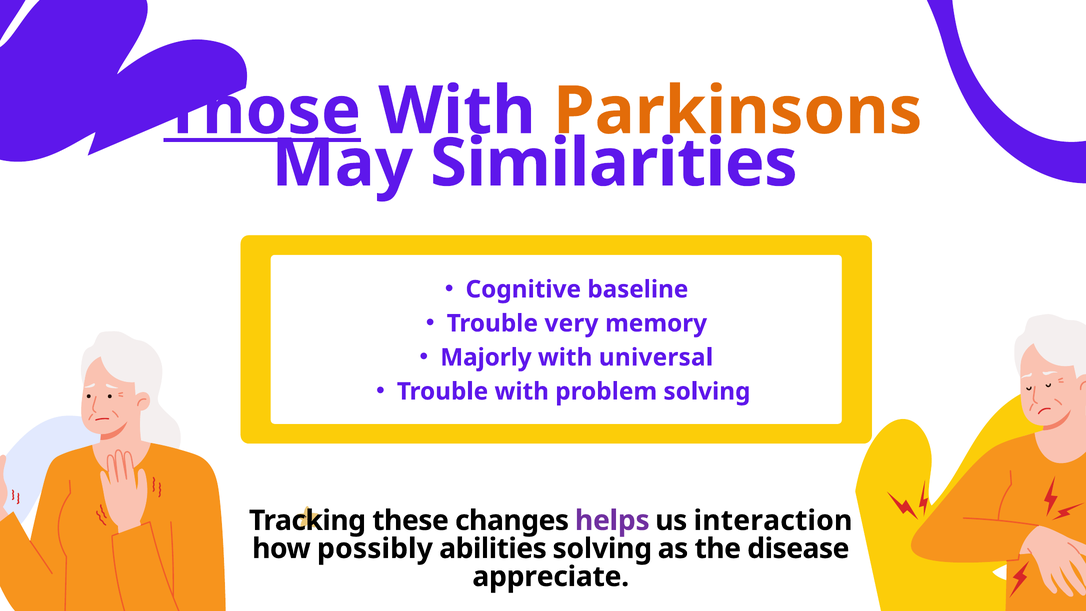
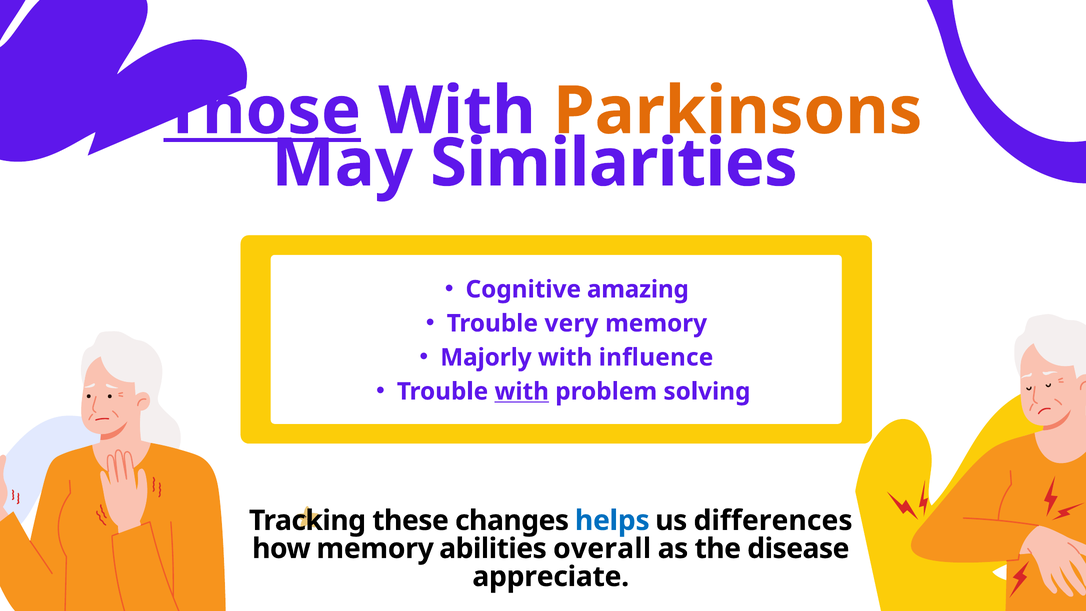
baseline: baseline -> amazing (638, 289)
universal: universal -> influence (656, 357)
with underline: none -> present (522, 391)
helps colour: purple -> blue (612, 520)
interaction: interaction -> differences (773, 520)
how possibly: possibly -> memory (375, 549)
abilities solving: solving -> overall (602, 549)
